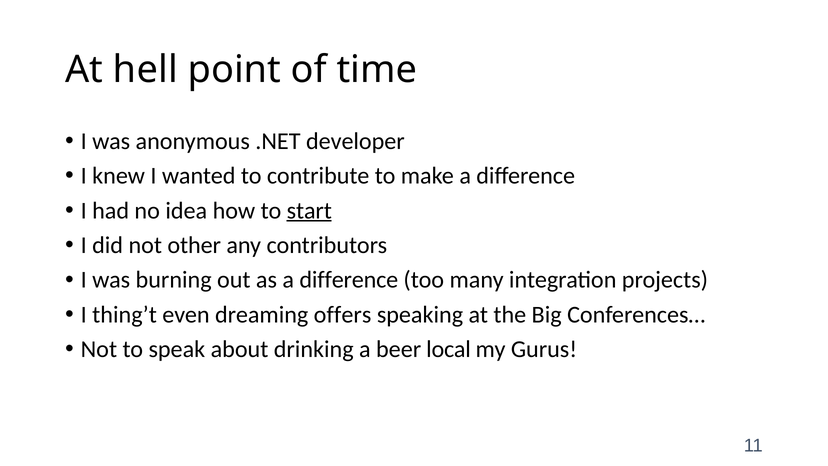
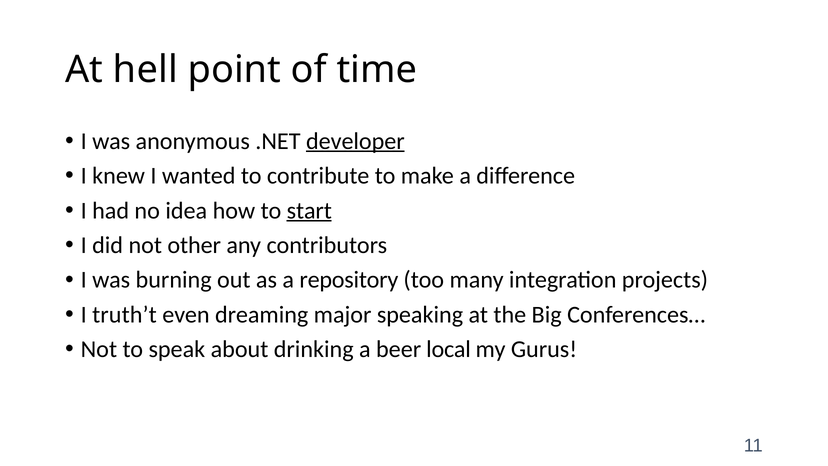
developer underline: none -> present (355, 141)
as a difference: difference -> repository (349, 280)
thing’t: thing’t -> truth’t (124, 315)
offers: offers -> major (343, 315)
